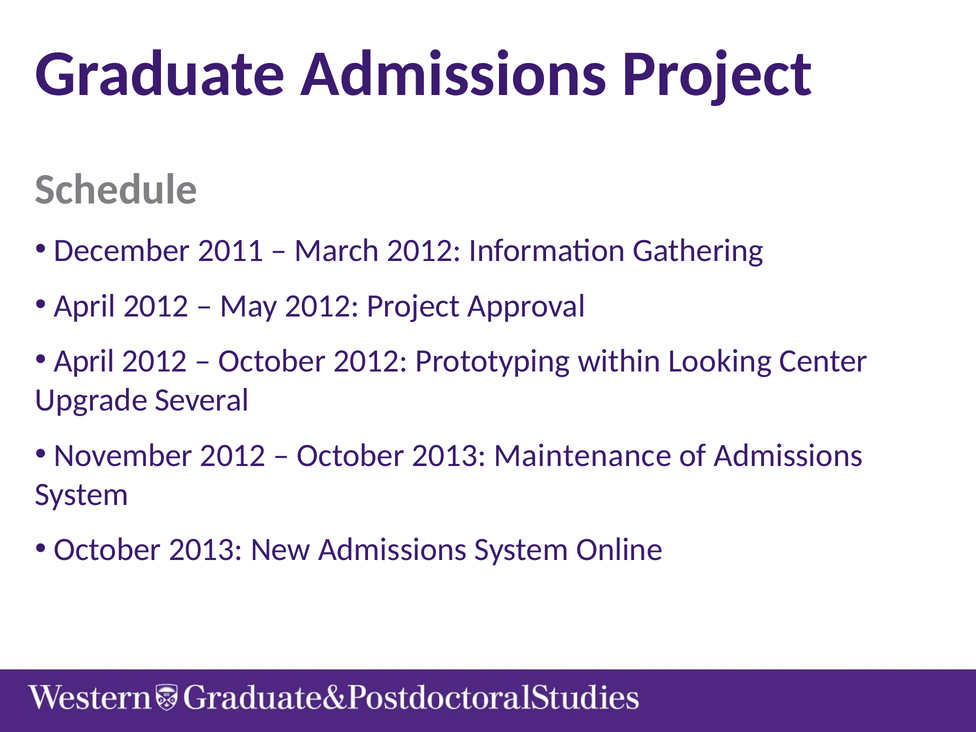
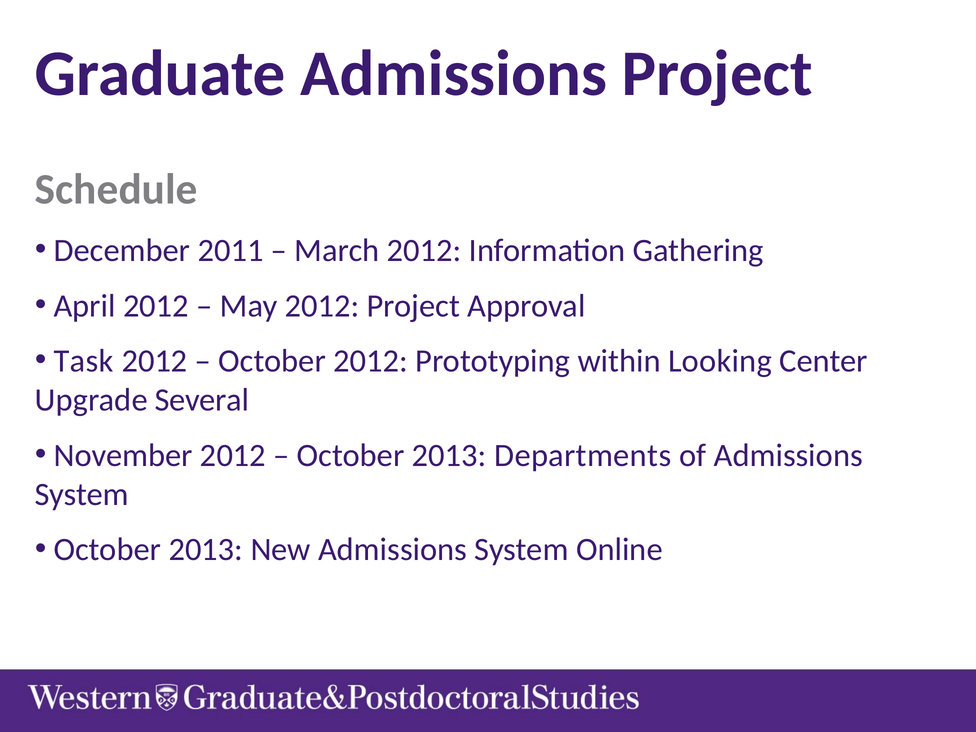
April: April -> Task (84, 361)
Maintenance: Maintenance -> Departments (583, 455)
